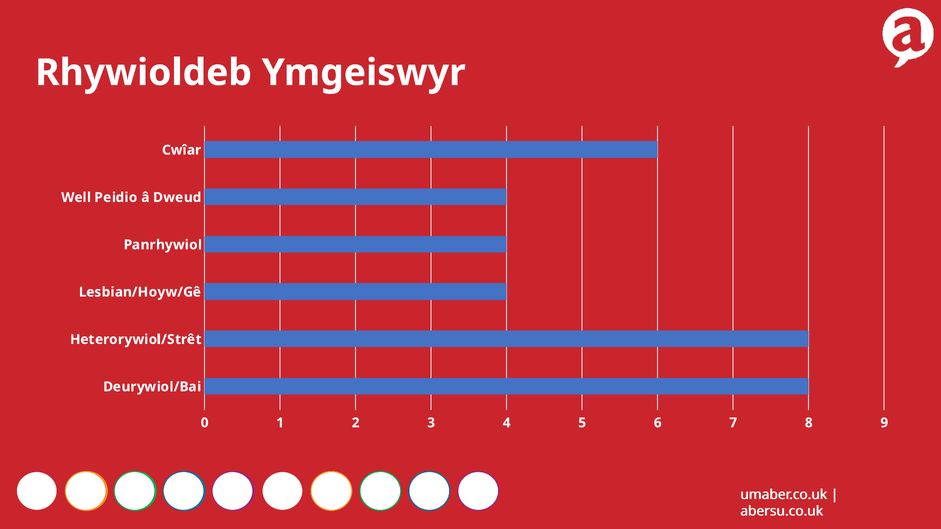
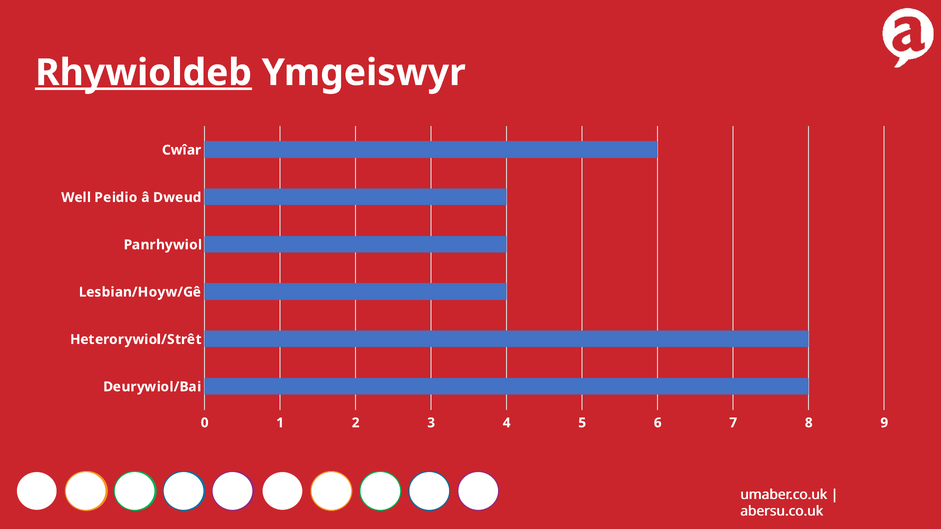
Rhywioldeb underline: none -> present (144, 73)
